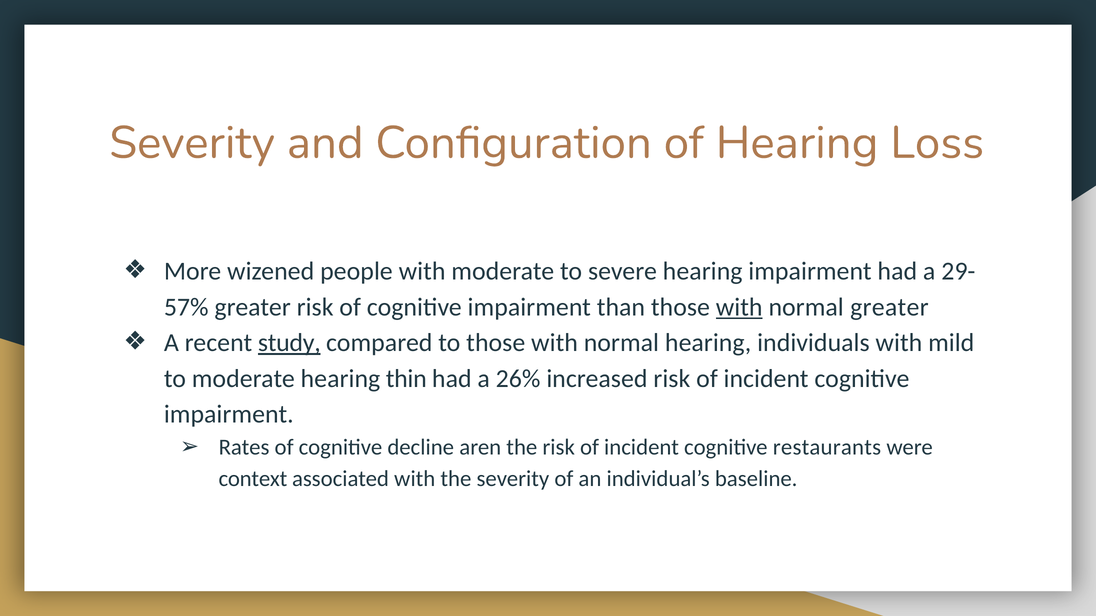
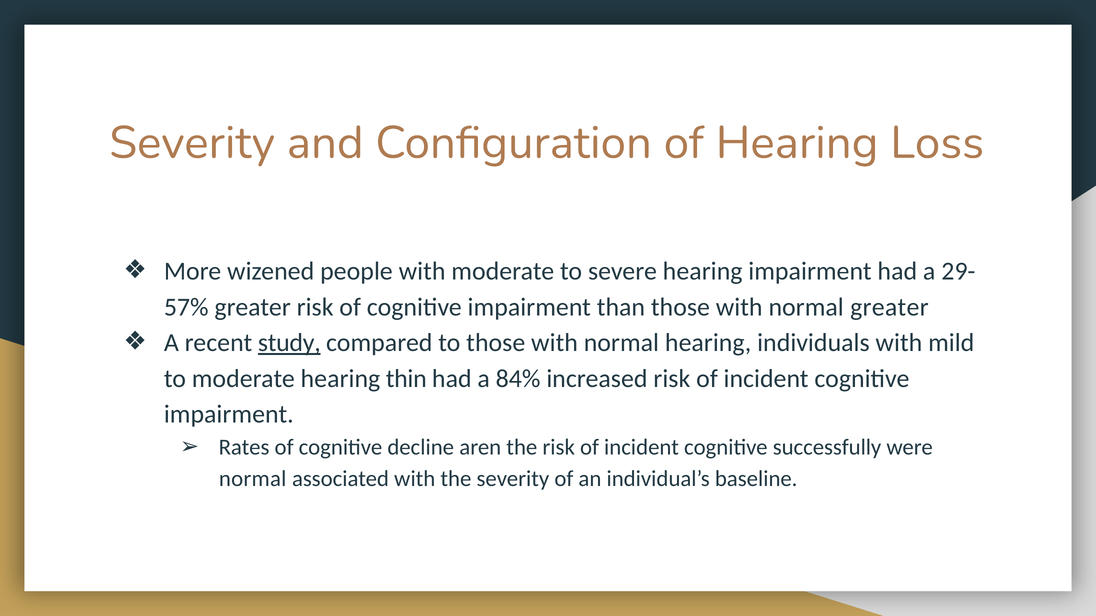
with underline: present -> none (739, 307)
26%: 26% -> 84% (518, 379)
restaurants: restaurants -> successfully (827, 448)
context: context -> normal (253, 479)
